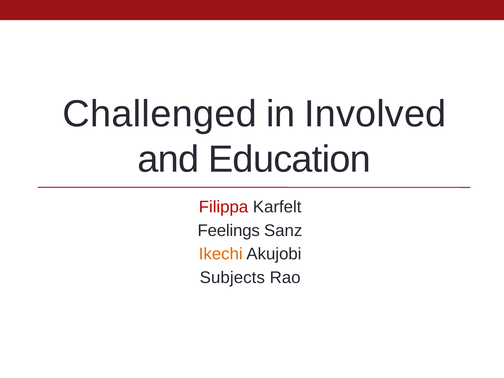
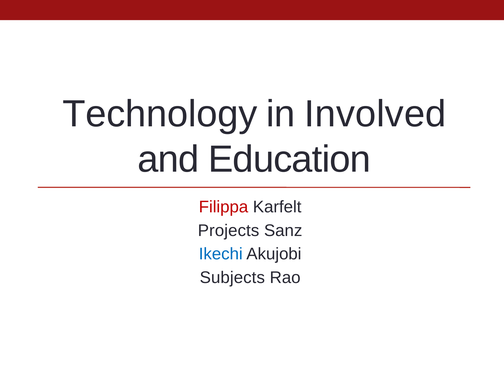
Challenged: Challenged -> Technology (160, 114)
Feelings: Feelings -> Projects (229, 231)
Ikechi colour: orange -> blue (221, 254)
